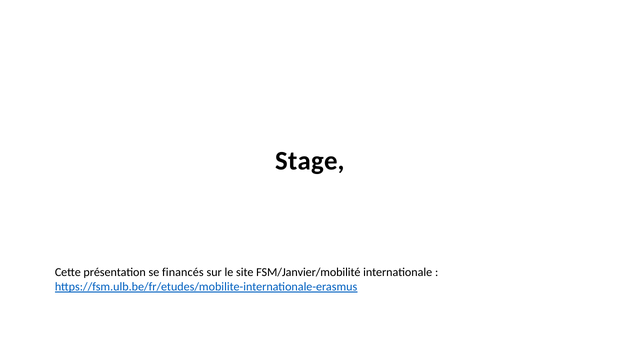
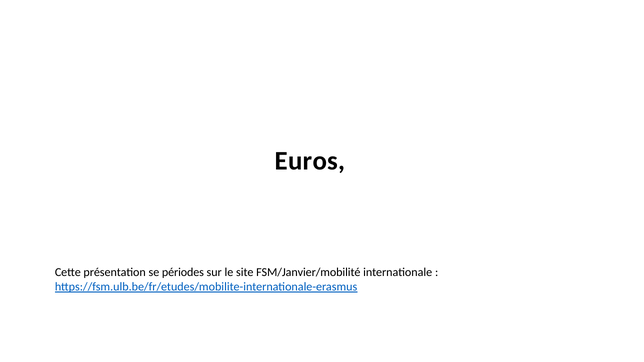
Stage: Stage -> Euros (310, 161)
financés: financés -> périodes (183, 273)
